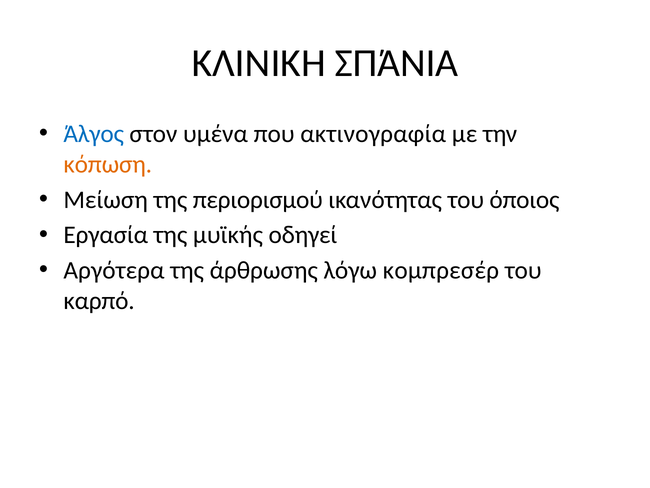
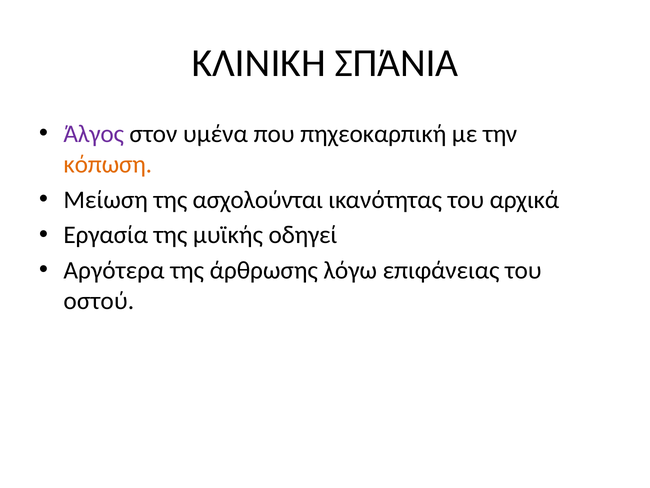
Άλγος colour: blue -> purple (94, 134)
ακτινογραφία: ακτινογραφία -> πηχεοκαρπική (373, 134)
περιορισμού: περιορισμού -> ασχολούνται (258, 200)
όποιος: όποιος -> αρχικά (524, 200)
κομπρεσέρ: κομπρεσέρ -> επιφάνειας (441, 270)
καρπό: καρπό -> οστού (99, 300)
